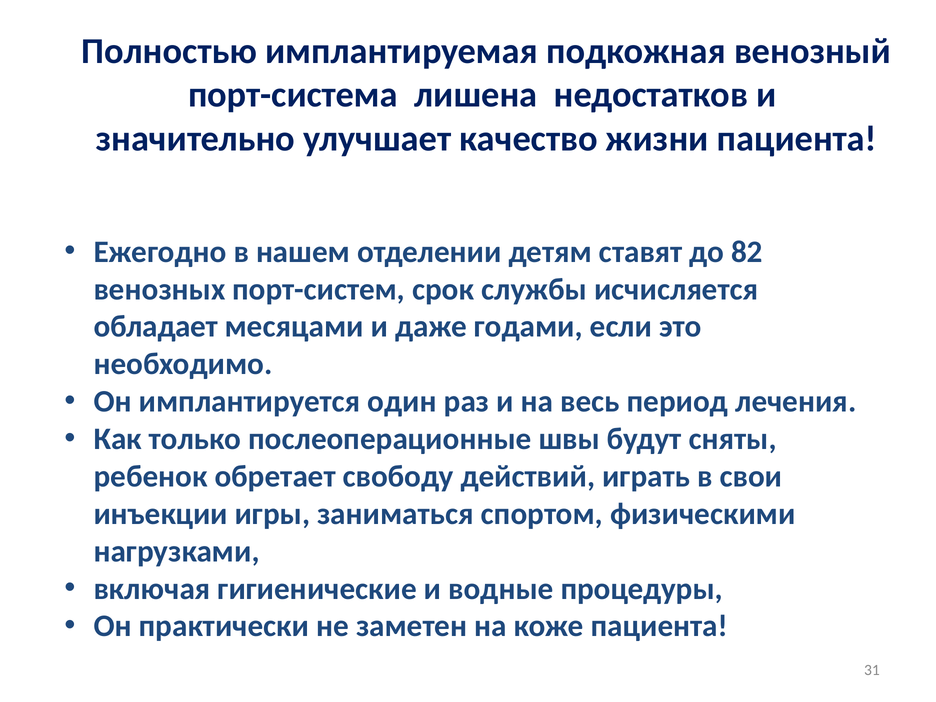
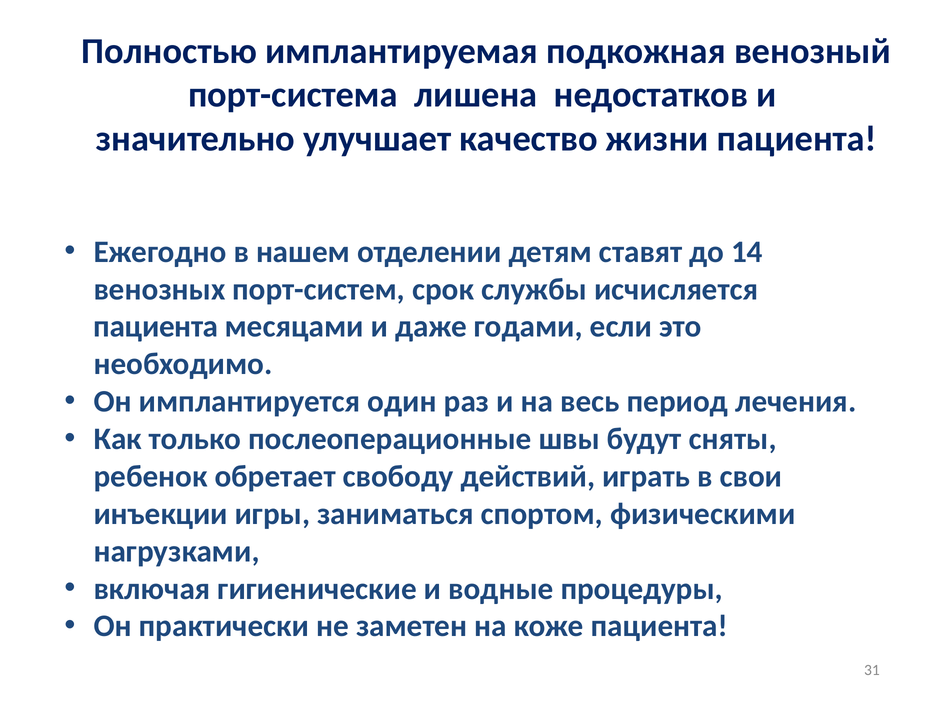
82: 82 -> 14 (747, 252)
обладает: обладает -> пациента (156, 327)
